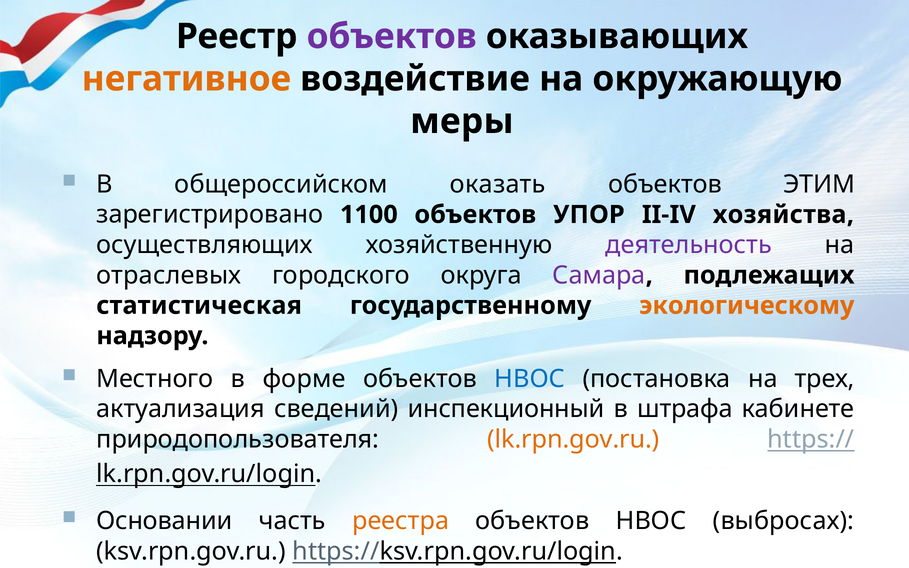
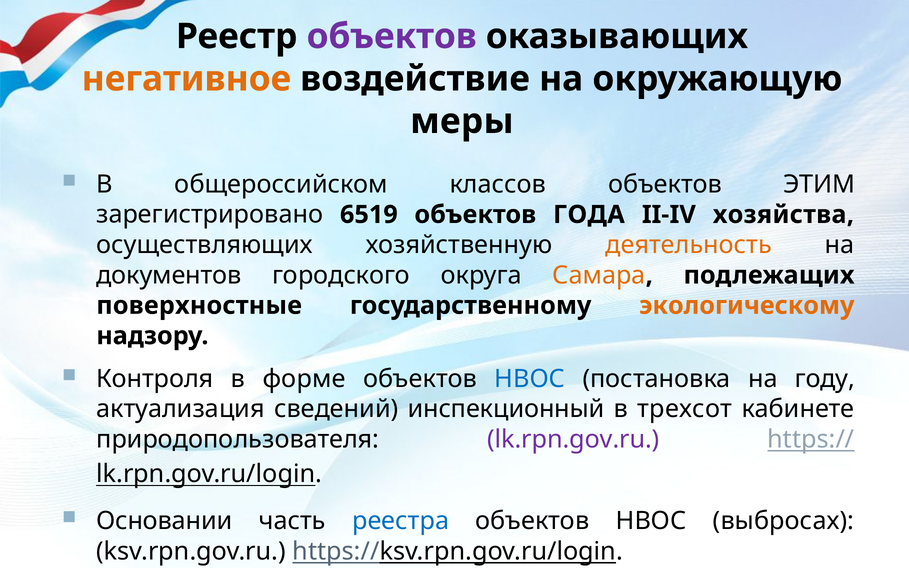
оказать: оказать -> классов (498, 184)
1100: 1100 -> 6519 (369, 215)
УПОР: УПОР -> ГОДА (589, 215)
деятельность colour: purple -> orange (689, 245)
отраслевых: отраслевых -> документов (169, 275)
Самара colour: purple -> orange (599, 275)
статистическая: статистическая -> поверхностные (199, 306)
Местного: Местного -> Контроля (155, 379)
трех: трех -> году (825, 379)
штрафа: штрафа -> трехсот (685, 409)
lk.rpn.gov.ru colour: orange -> purple (573, 439)
реестра colour: orange -> blue (401, 521)
